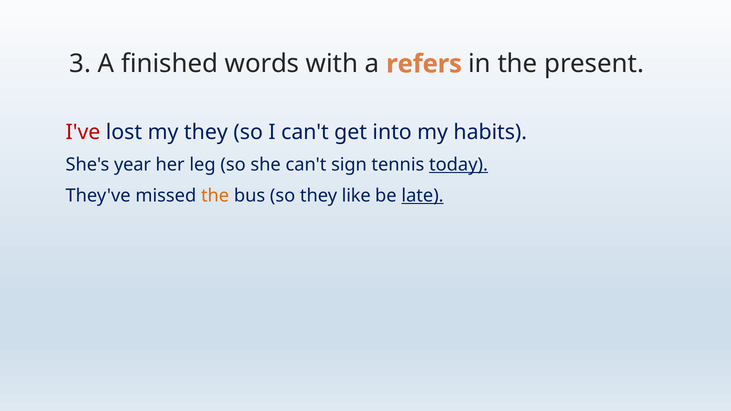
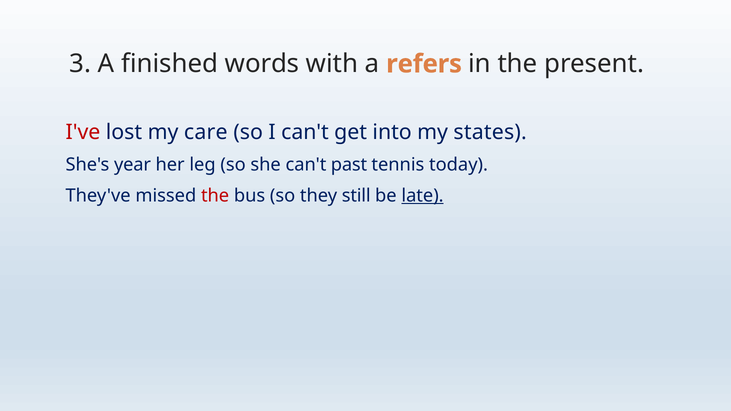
my they: they -> care (206, 132)
habits: habits -> states (490, 132)
sign: sign -> past (349, 165)
today underline: present -> none (459, 165)
the colour: orange -> red (215, 196)
like: like -> still (356, 196)
